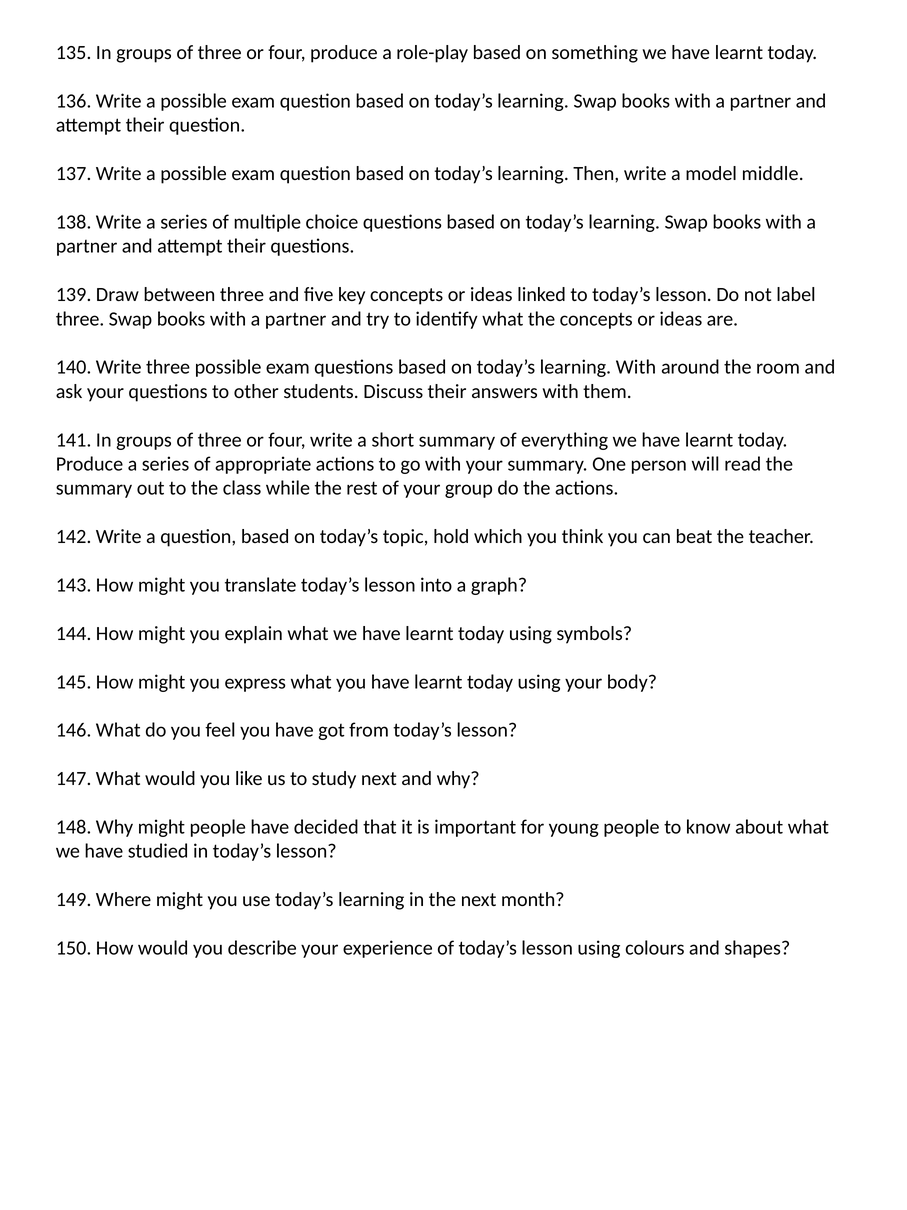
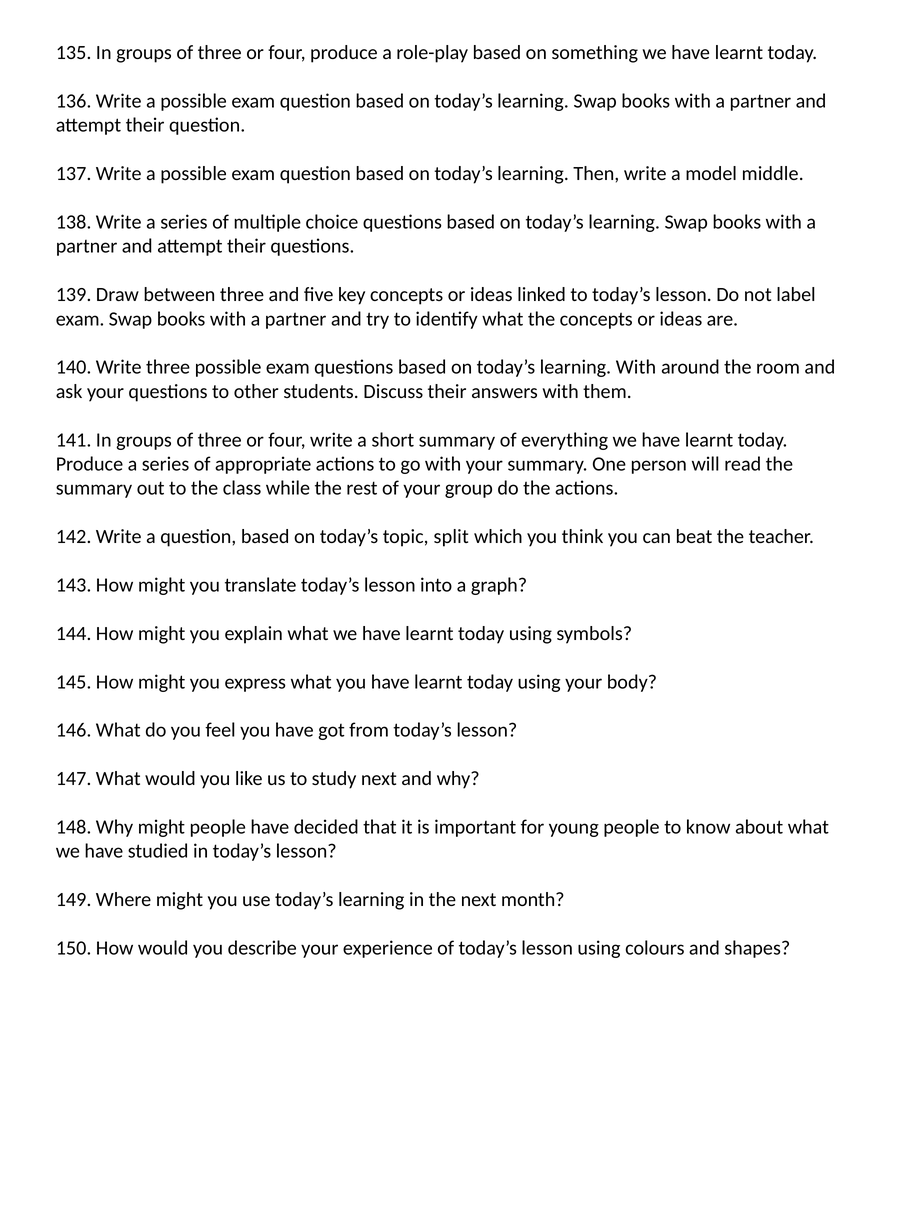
three: three -> exam (80, 319)
hold: hold -> split (451, 536)
